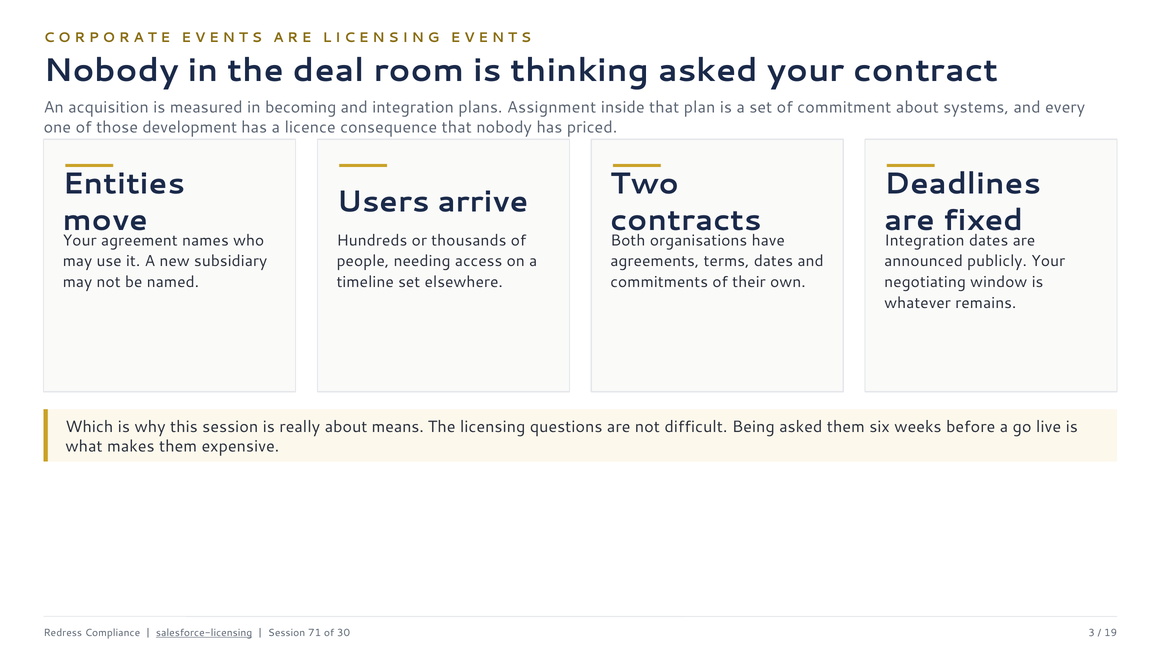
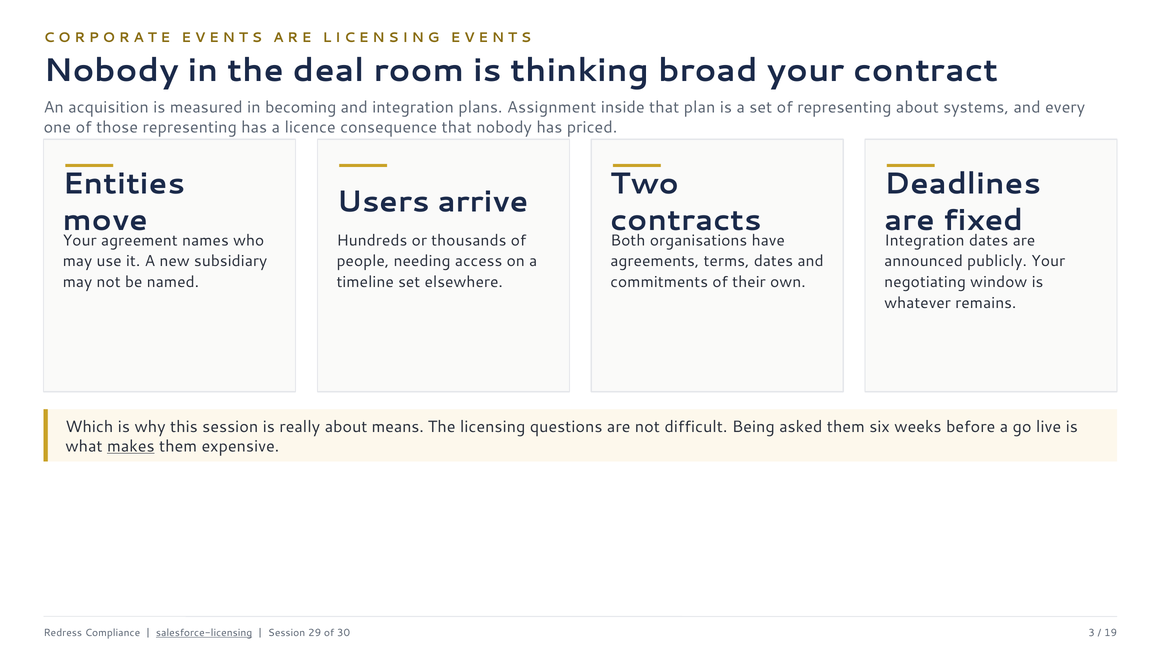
thinking asked: asked -> broad (708, 71)
of commitment: commitment -> representing (844, 108)
those development: development -> representing (190, 127)
makes underline: none -> present (131, 446)
71: 71 -> 29 (315, 633)
